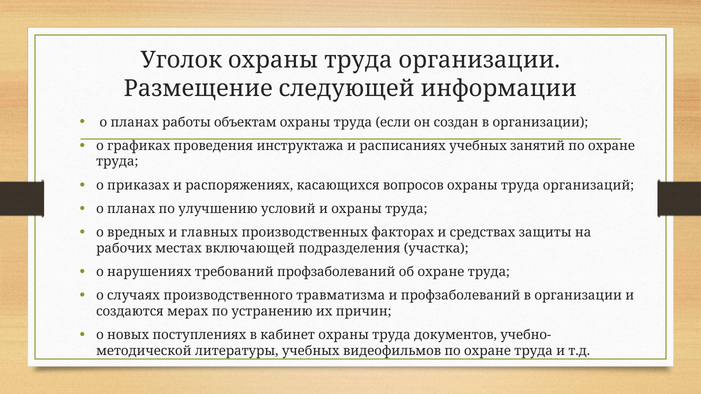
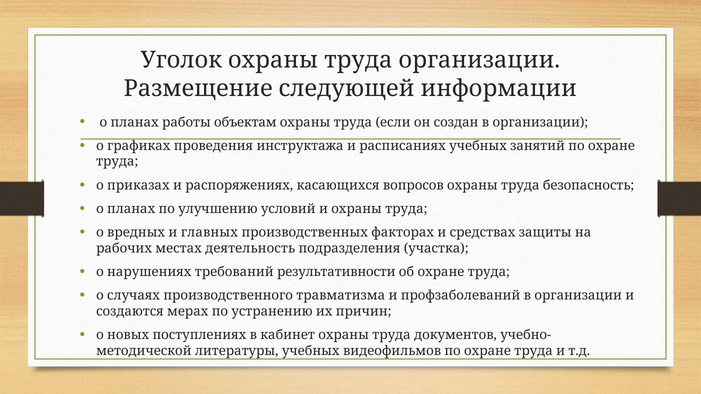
организаций: организаций -> безопасность (589, 185)
включающей: включающей -> деятельность (250, 248)
требований профзаболеваний: профзаболеваний -> результативности (336, 272)
